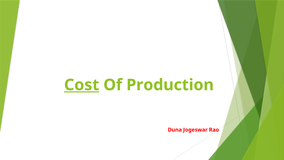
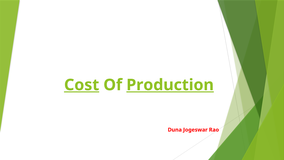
Production underline: none -> present (170, 85)
